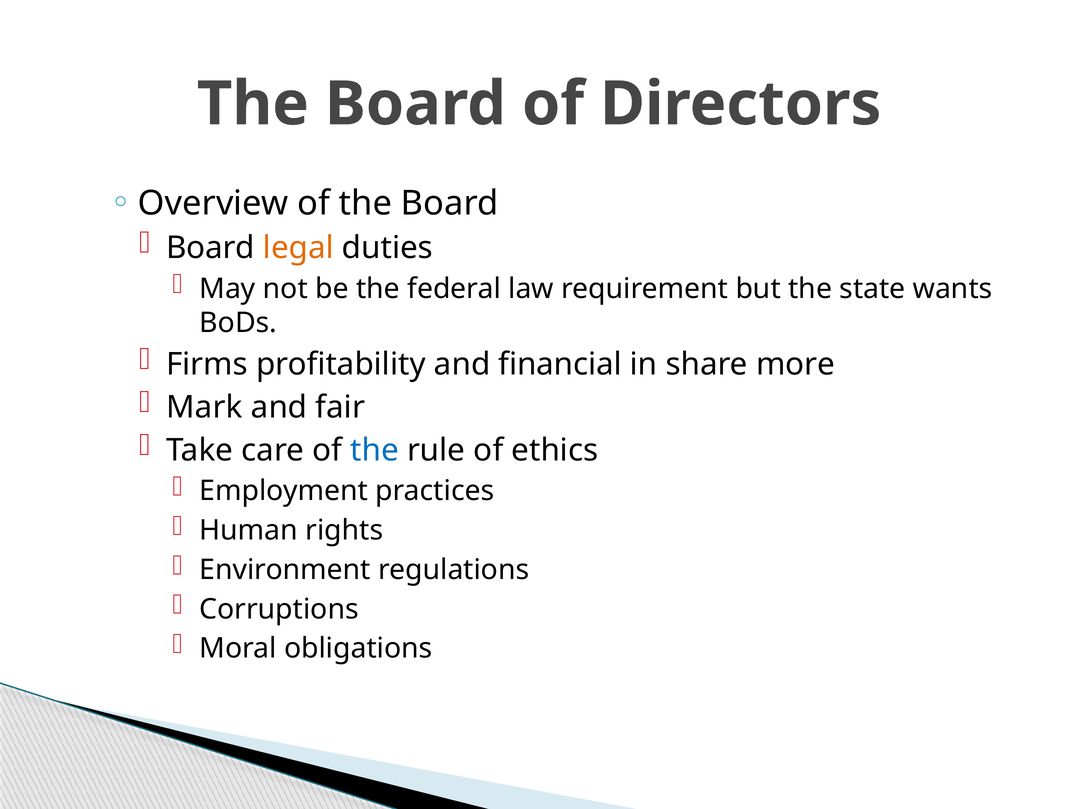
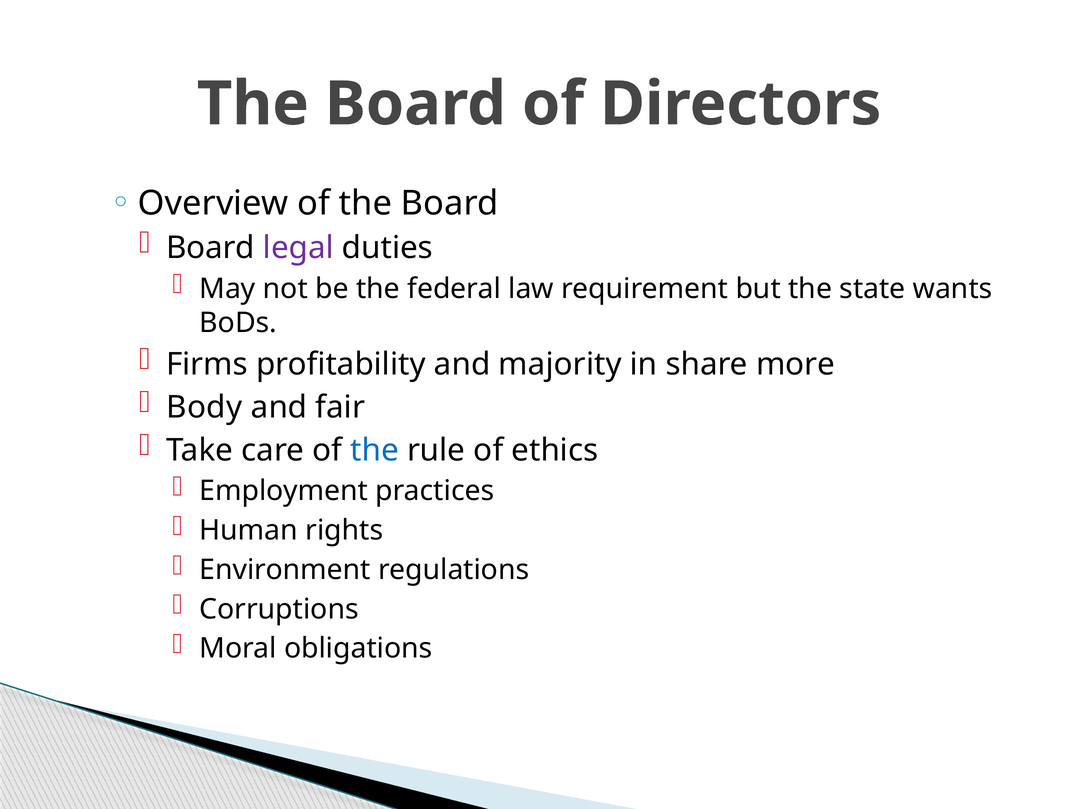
legal colour: orange -> purple (298, 248)
financial: financial -> majority (560, 364)
Mark: Mark -> Body (204, 407)
